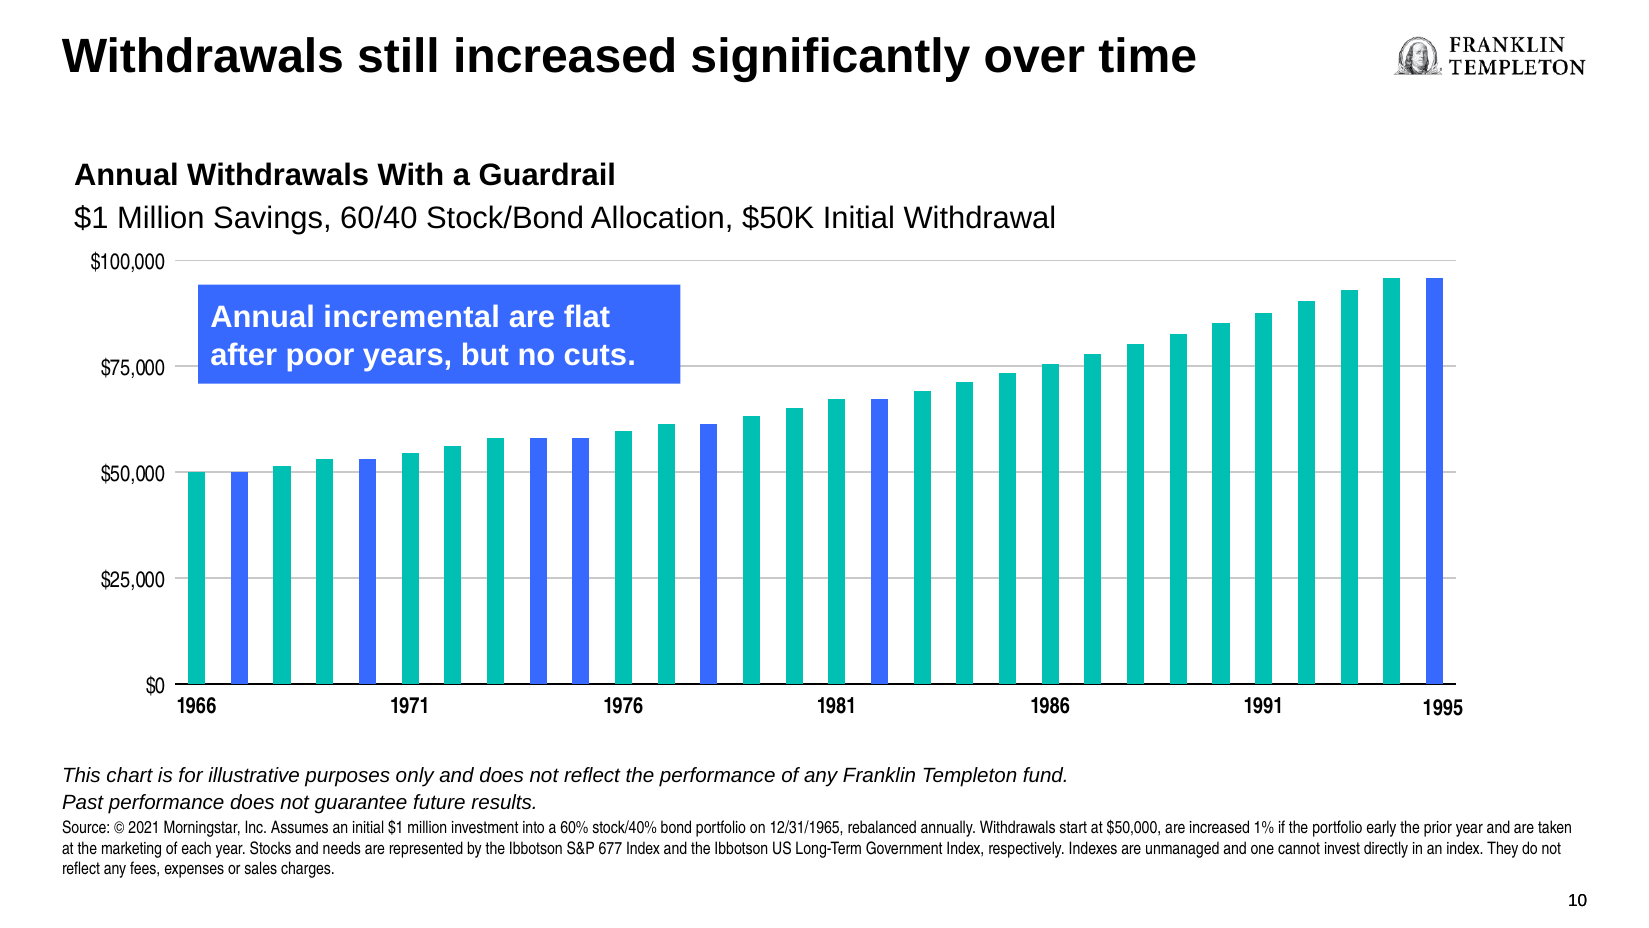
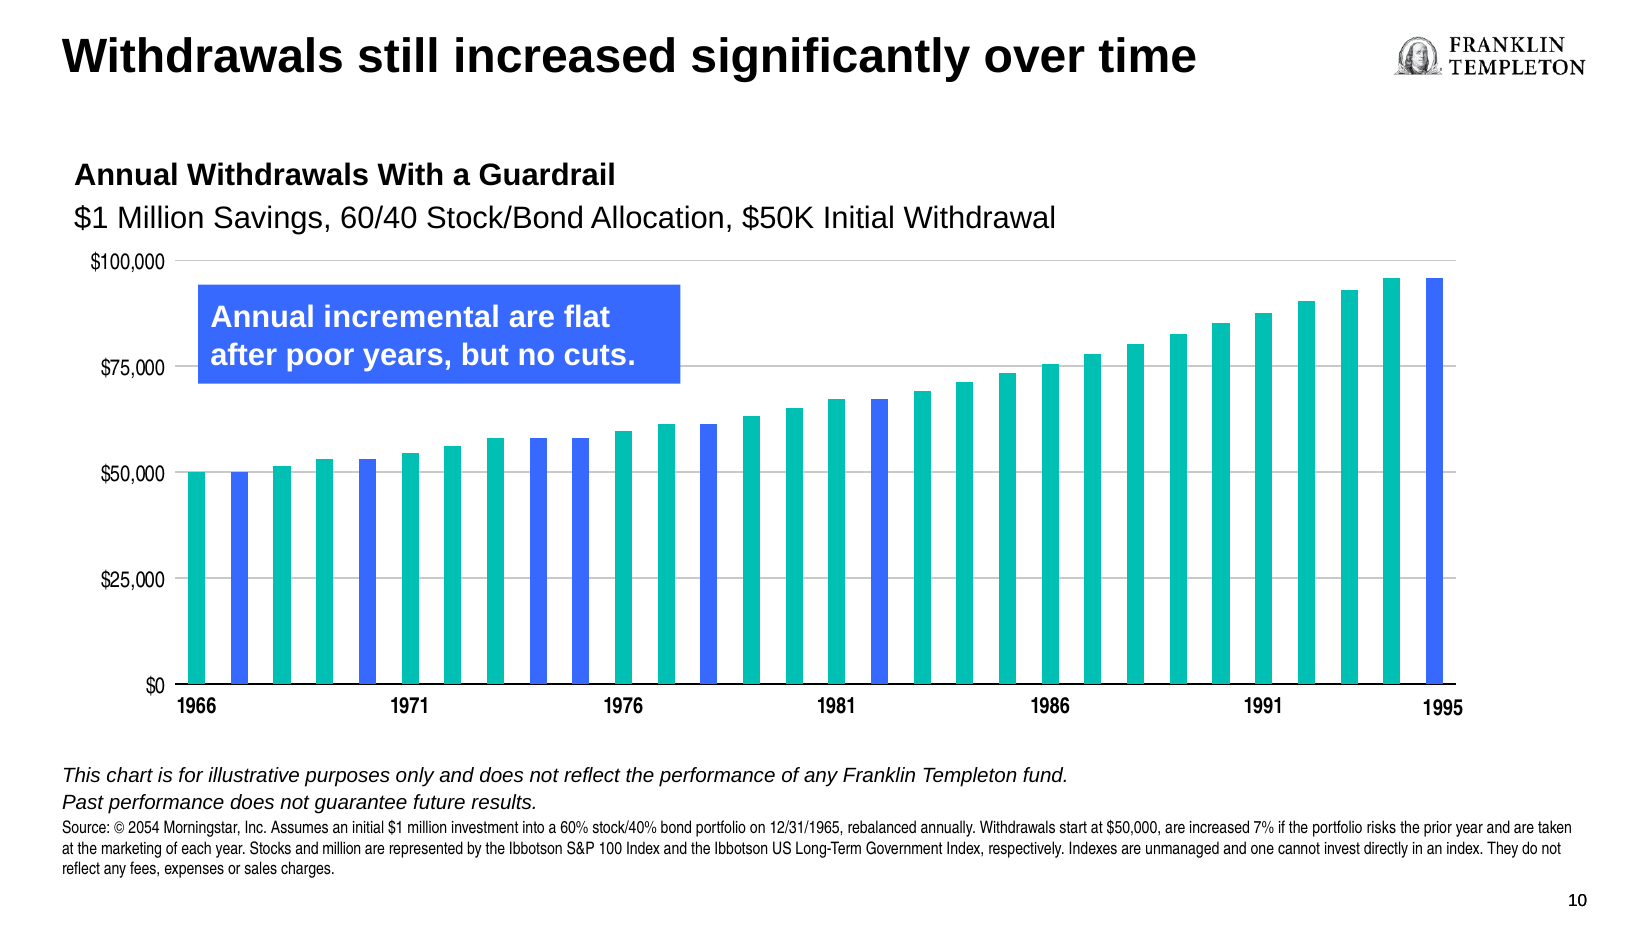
2021: 2021 -> 2054 (144, 828)
1%: 1% -> 7% (1264, 828)
early: early -> risks (1381, 828)
and needs: needs -> million (342, 848)
677: 677 -> 100 (610, 848)
